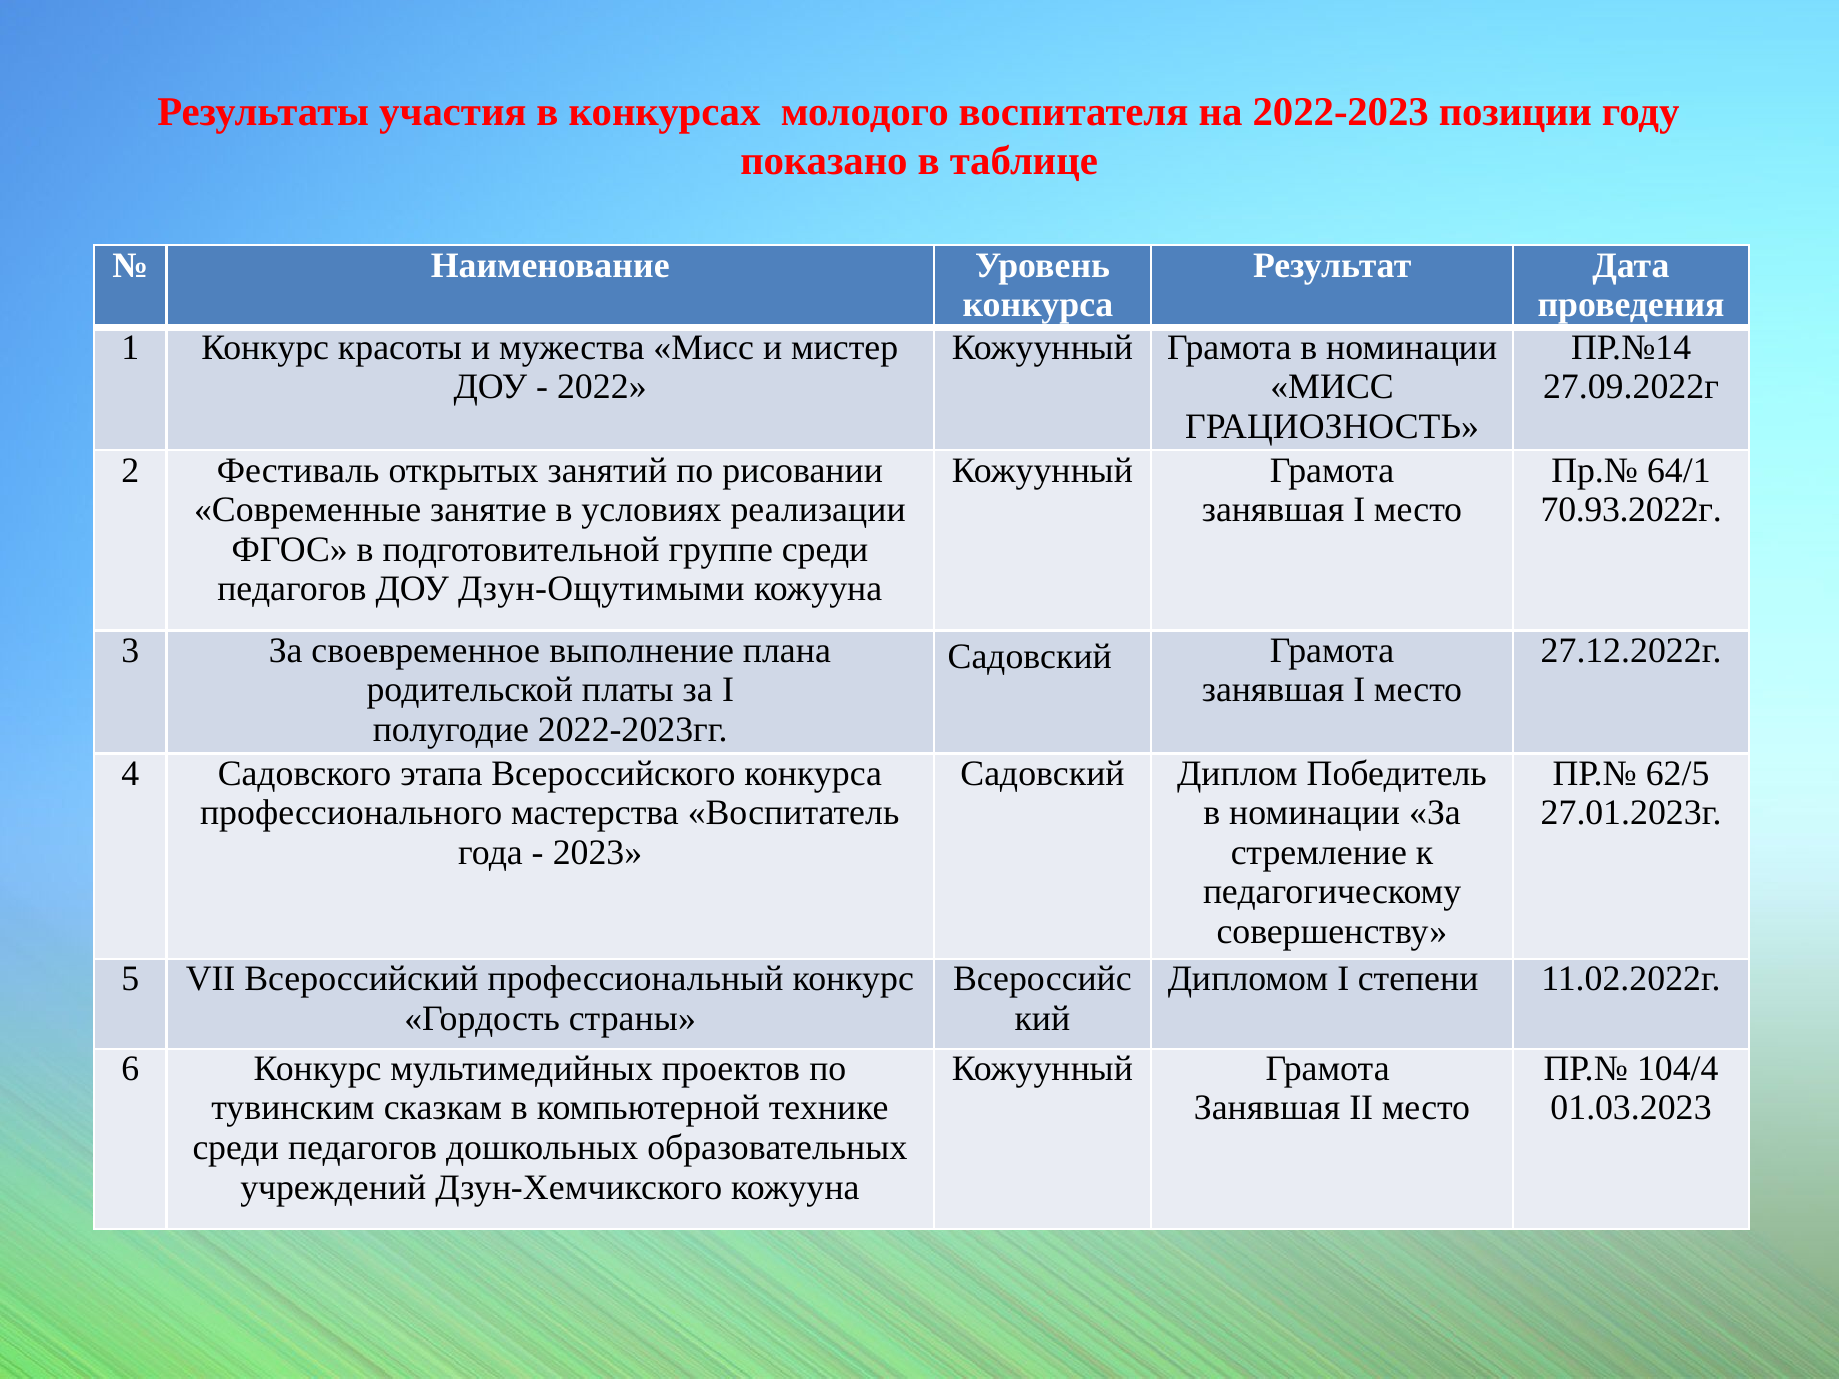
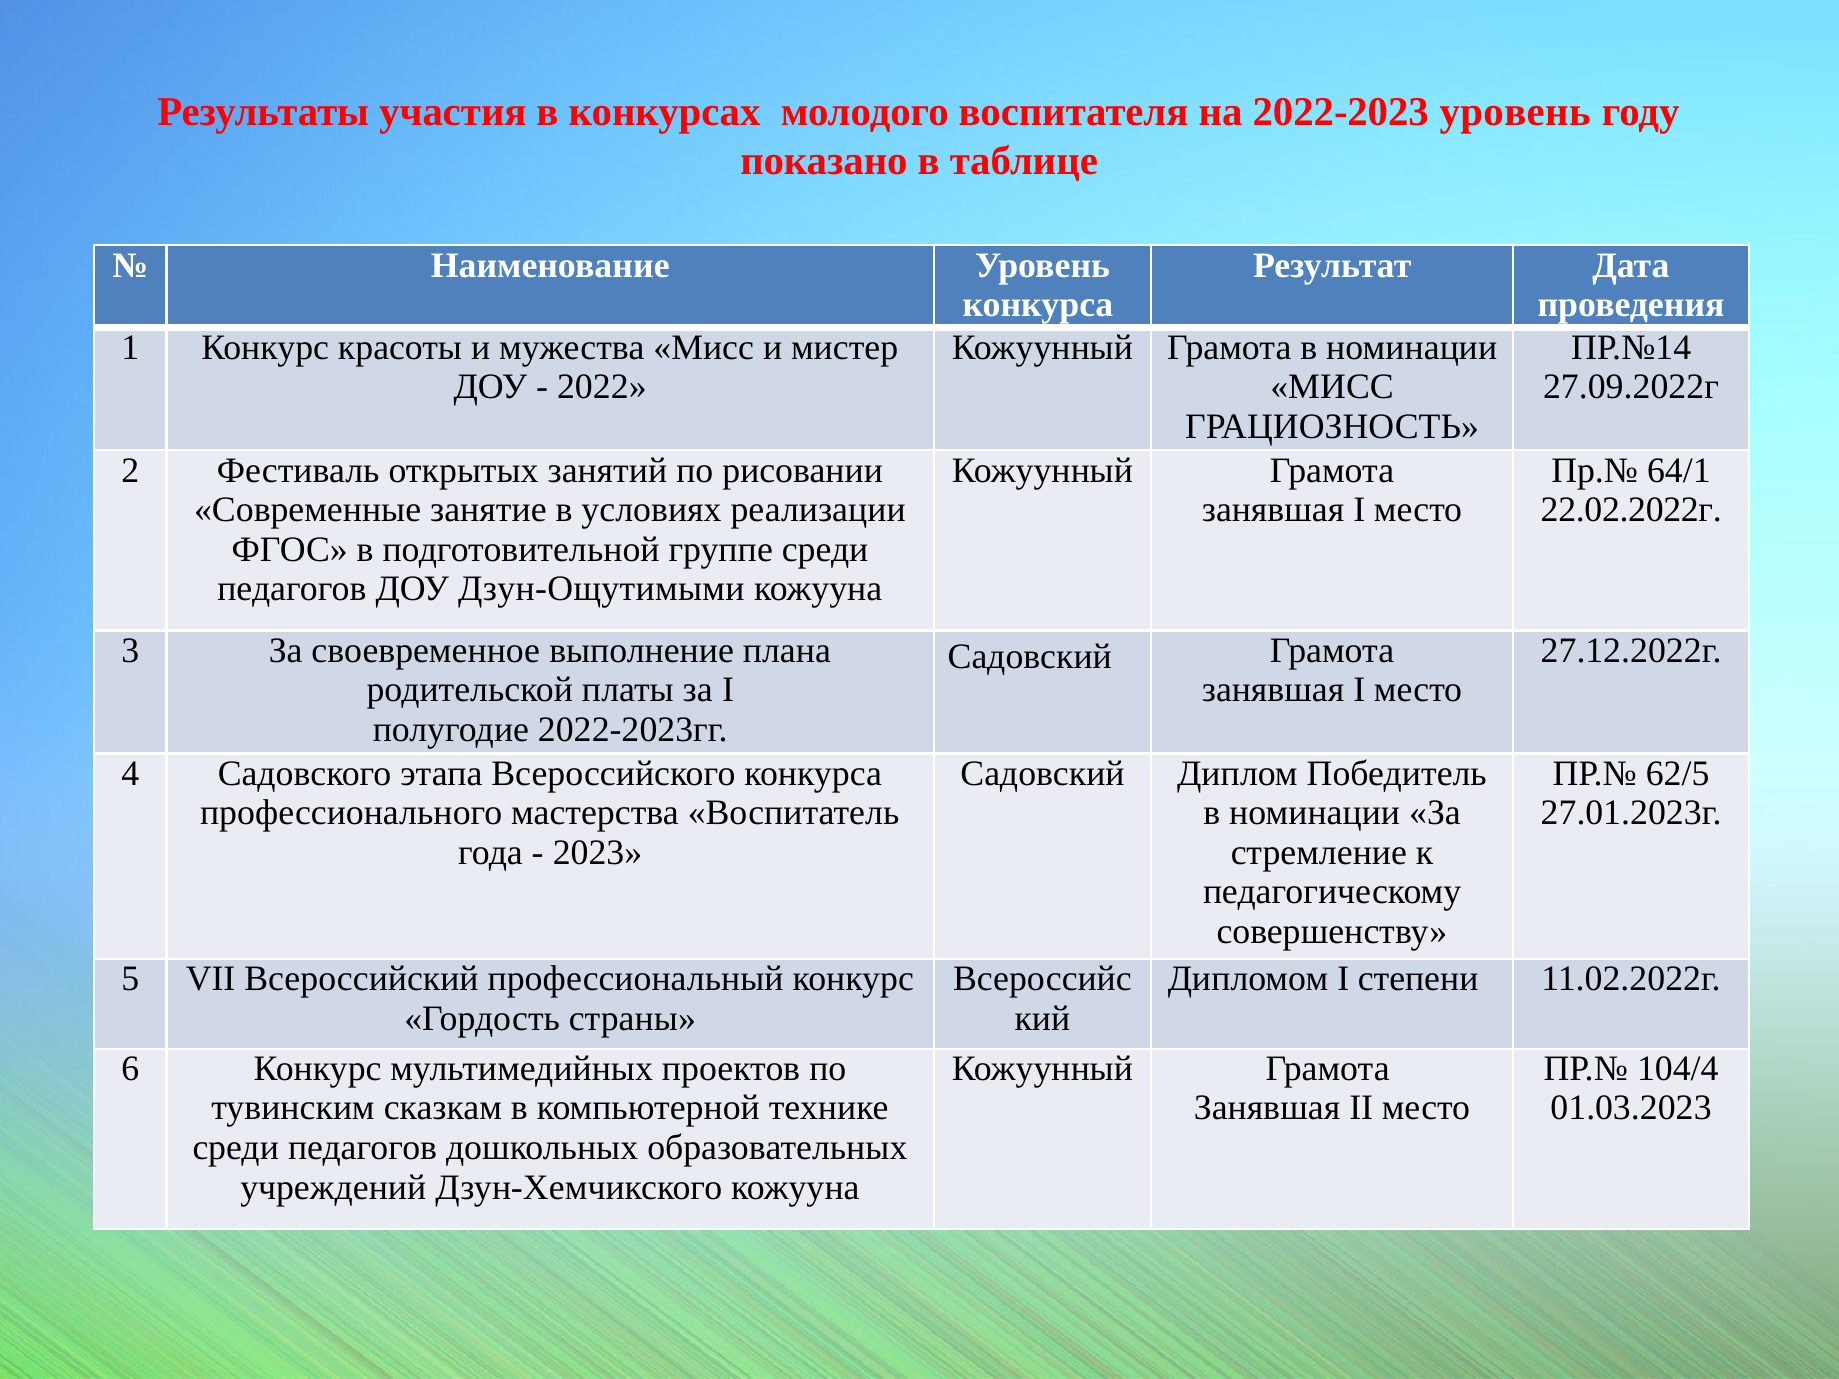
2022-2023 позиции: позиции -> уровень (1515, 112)
70.93.2022г: 70.93.2022г -> 22.02.2022г (1631, 510)
